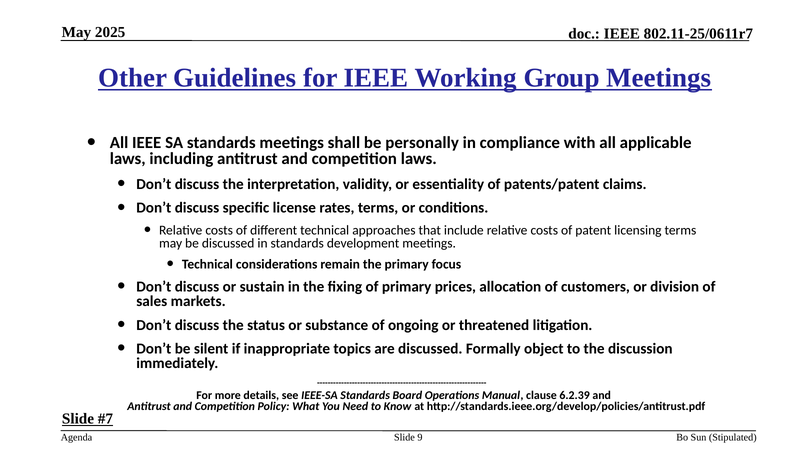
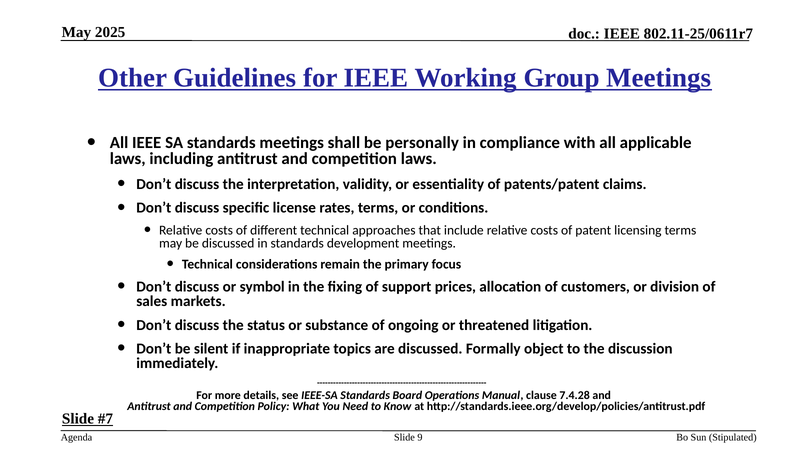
sustain: sustain -> symbol (262, 286)
of primary: primary -> support (407, 286)
6.2.39: 6.2.39 -> 7.4.28 (575, 395)
